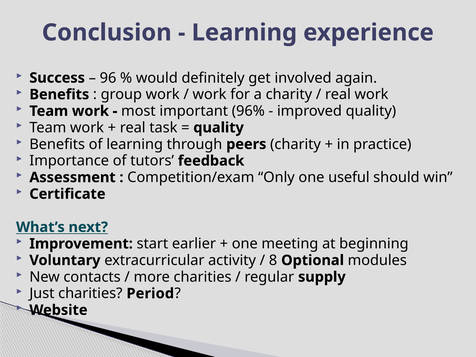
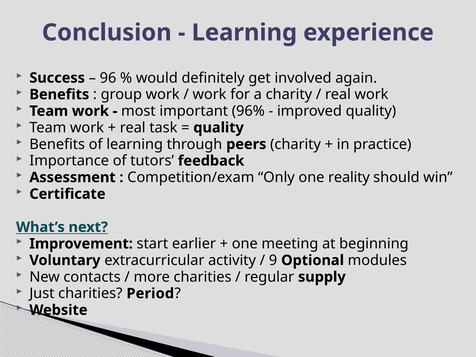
useful: useful -> reality (349, 177)
8: 8 -> 9 (273, 260)
